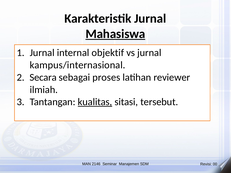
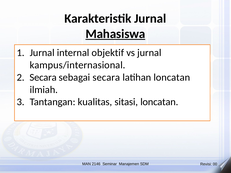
sebagai proses: proses -> secara (106, 77)
latihan reviewer: reviewer -> loncatan (172, 77)
kualitas underline: present -> none (95, 102)
sitasi tersebut: tersebut -> loncatan (159, 102)
